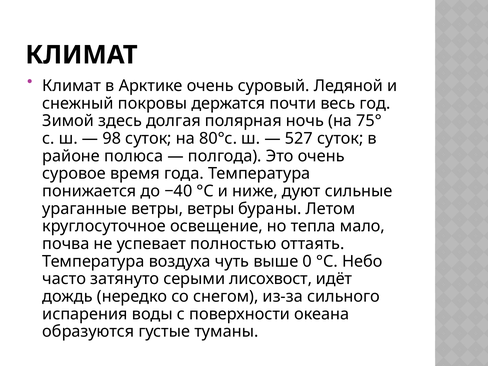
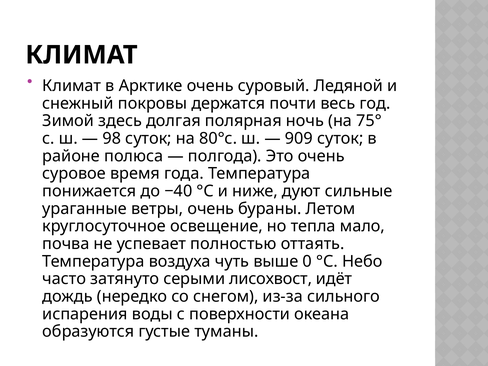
527: 527 -> 909 (299, 138)
ветры ветры: ветры -> очень (211, 209)
